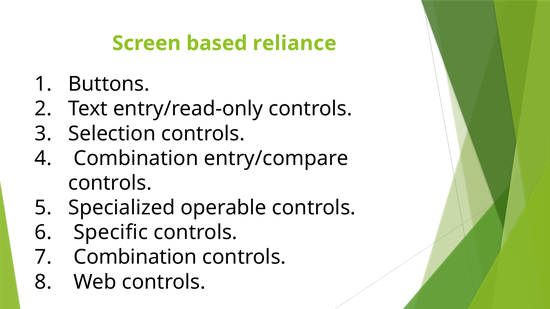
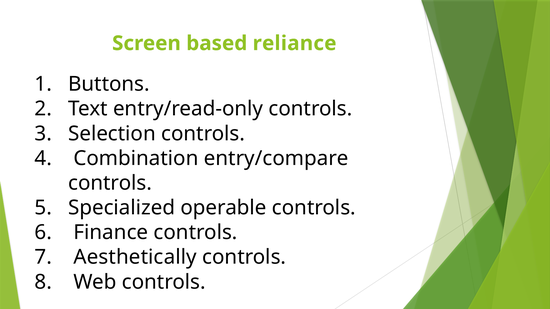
Specific: Specific -> Finance (111, 233)
Combination: Combination -> Aesthetically (135, 257)
